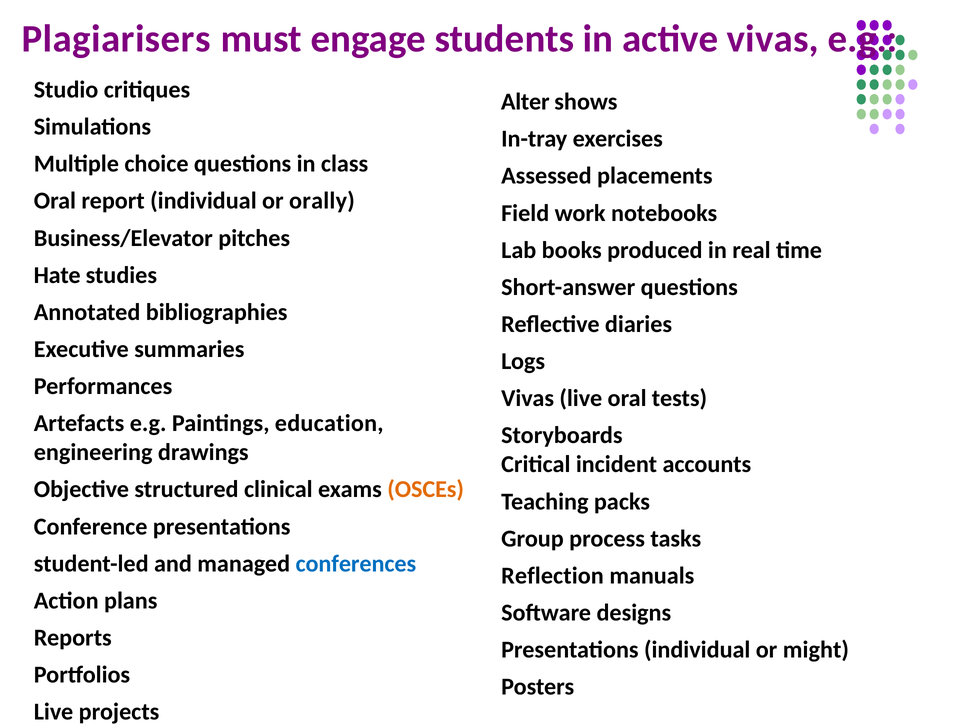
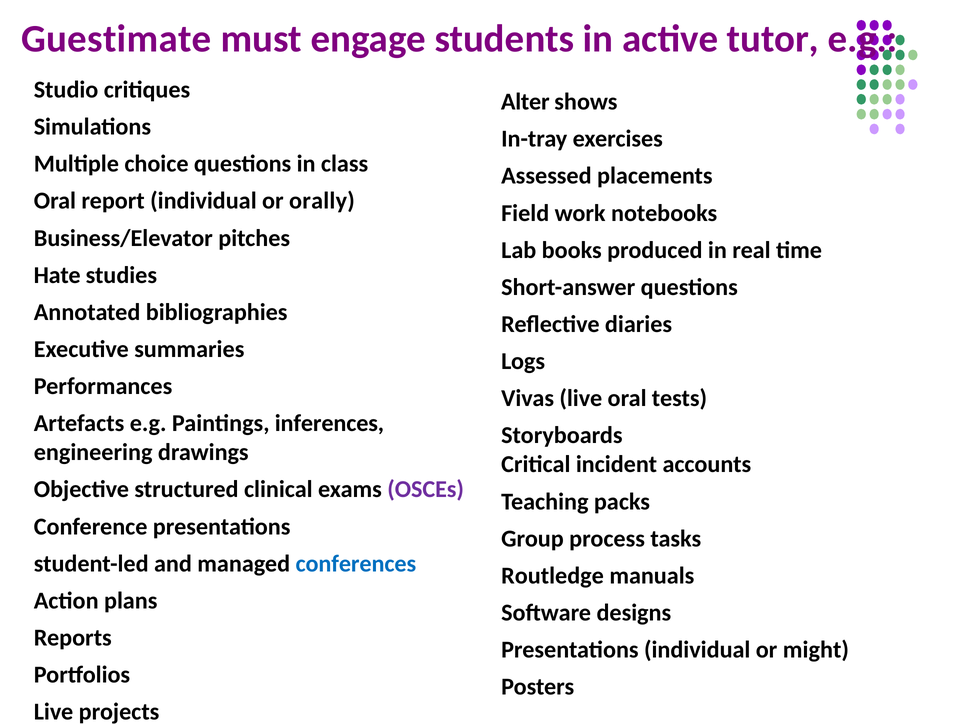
Plagiarisers: Plagiarisers -> Guestimate (116, 39)
active vivas: vivas -> tutor (773, 39)
education: education -> inferences (329, 424)
OSCEs colour: orange -> purple (426, 490)
Reflection: Reflection -> Routledge (553, 576)
